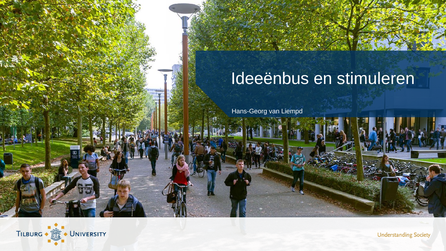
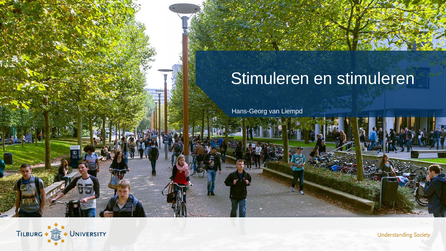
Ideeënbus: Ideeënbus -> Stimuleren (270, 78)
